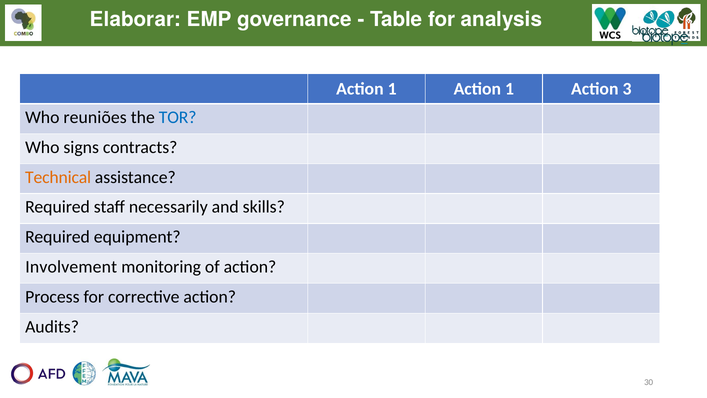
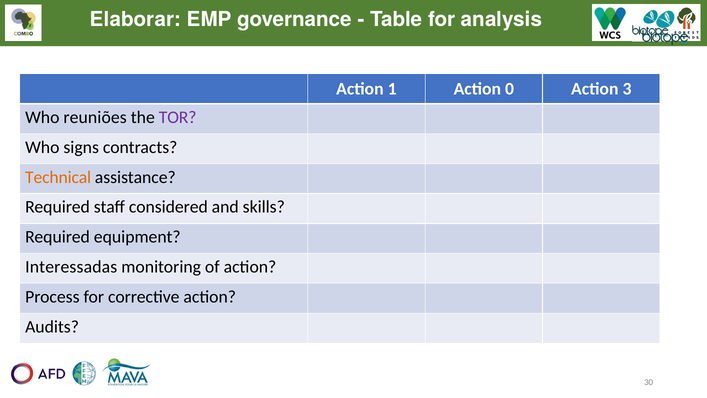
1 Action 1: 1 -> 0 (510, 89)
TOR colour: blue -> purple (178, 117)
necessarily: necessarily -> considered (168, 207)
Involvement: Involvement -> Interessadas (71, 267)
